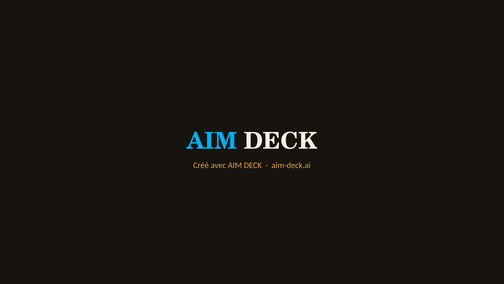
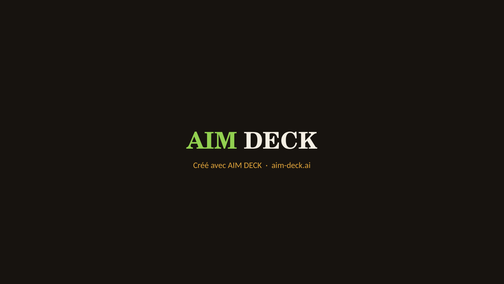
AIM colour: light blue -> light green (212, 141)
